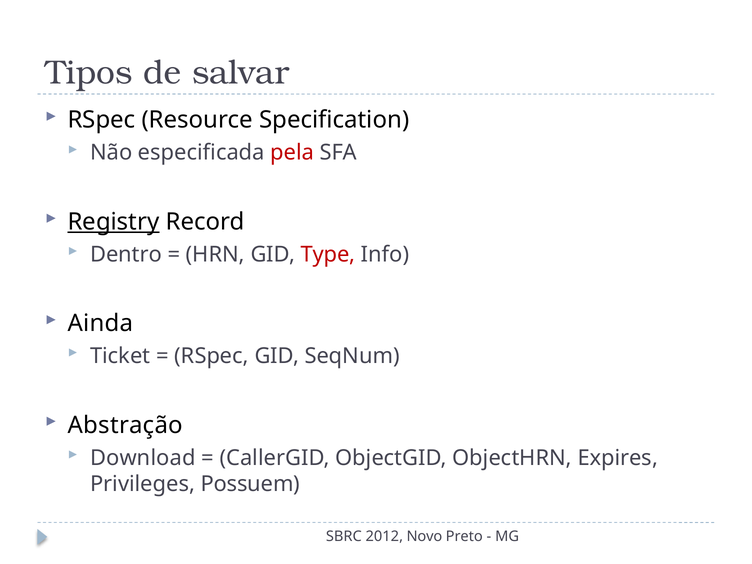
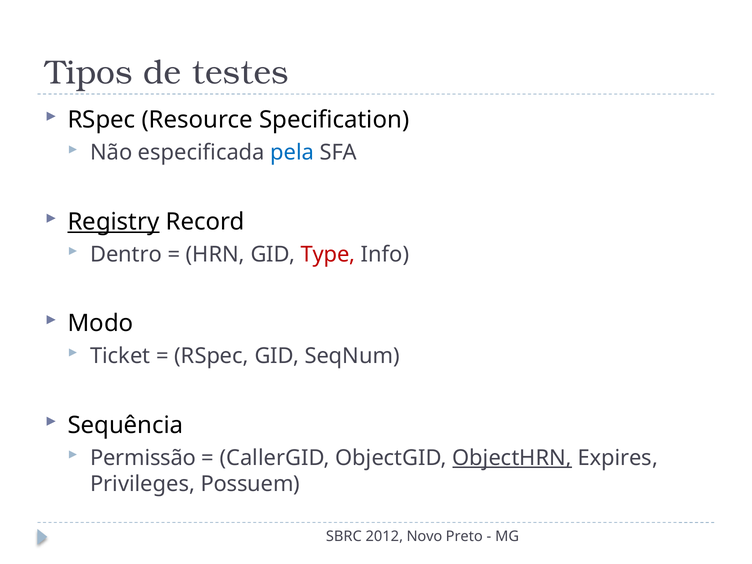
salvar: salvar -> testes (240, 73)
pela colour: red -> blue (292, 153)
Ainda: Ainda -> Modo (101, 323)
Abstração: Abstração -> Sequência (125, 425)
Download: Download -> Permissão (143, 458)
ObjectHRN underline: none -> present (512, 458)
